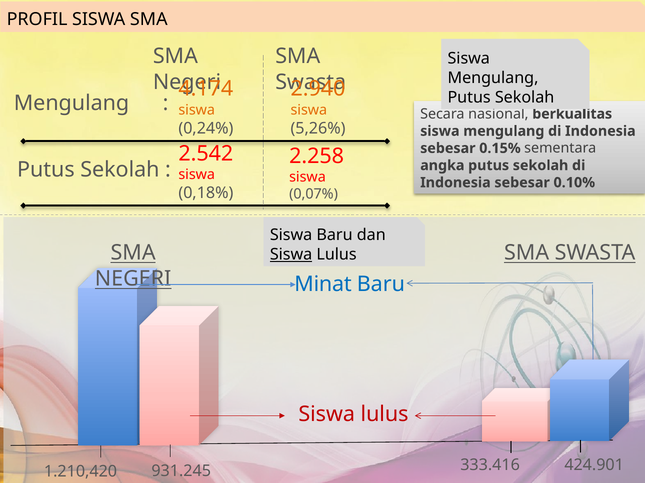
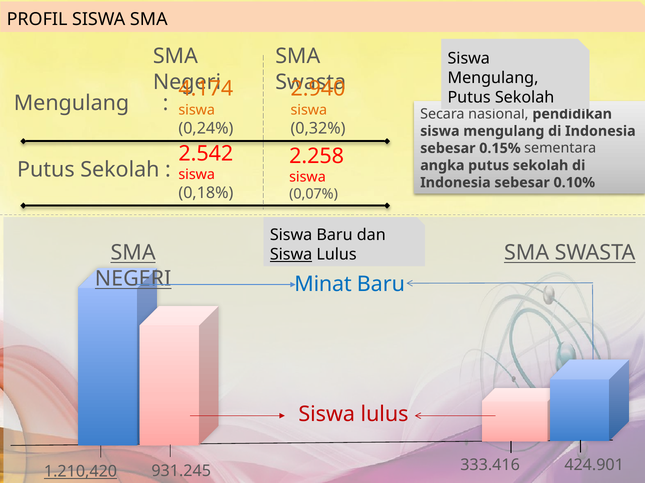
berkualitas: berkualitas -> pendidikan (572, 114)
5,26%: 5,26% -> 0,32% (318, 128)
1.210,420 underline: none -> present (81, 472)
